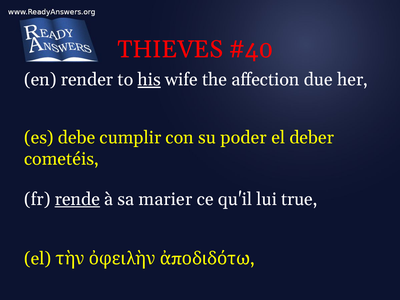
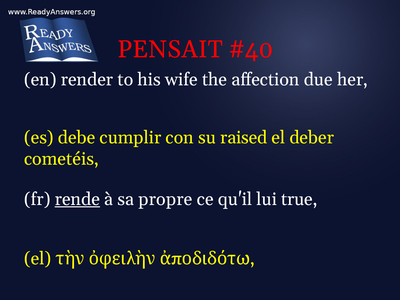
THIEVES: THIEVES -> PENSAIT (170, 49)
his underline: present -> none (149, 80)
poder: poder -> raised (244, 138)
marier: marier -> propre (165, 199)
